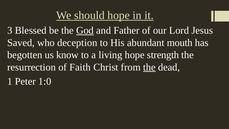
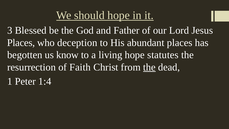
God underline: present -> none (85, 30)
Saved: Saved -> Places (21, 43)
abundant mouth: mouth -> places (180, 43)
strength: strength -> statutes (163, 55)
1:0: 1:0 -> 1:4 (45, 81)
